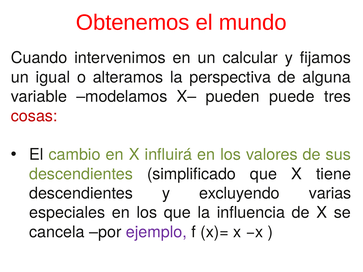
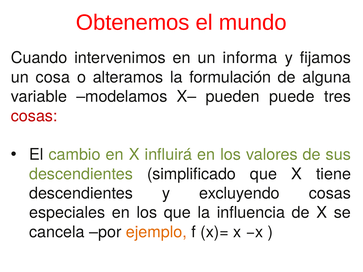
calcular: calcular -> informa (250, 58)
igual: igual -> cosa (53, 77)
perspectiva: perspectiva -> formulación (230, 77)
excluyendo varias: varias -> cosas (330, 194)
ejemplo colour: purple -> orange (156, 232)
